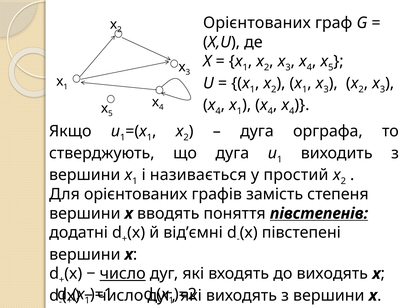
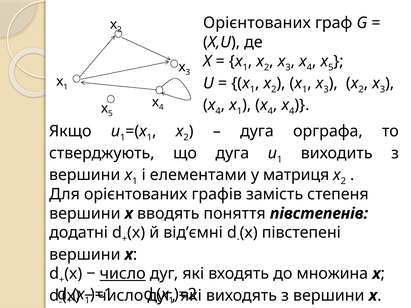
називається: називається -> елементами (198, 175)
простий: простий -> матриця (296, 175)
півстепенів underline: present -> none (319, 214)
до виходять: виходять -> множина (332, 274)
